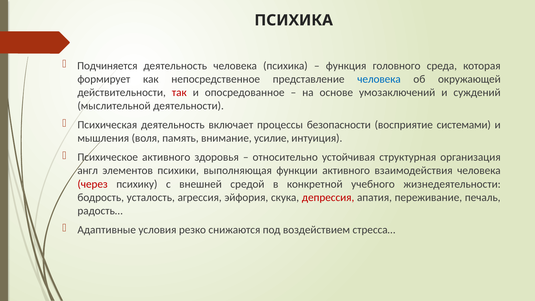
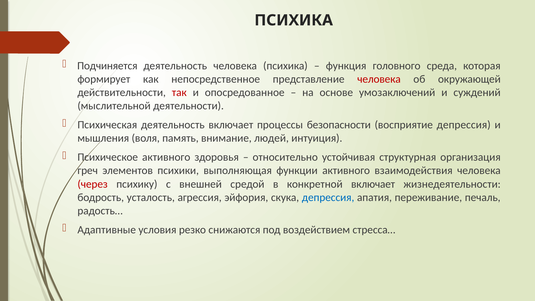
человека colour: blue -> red (379, 79)
восприятие системами: системами -> депрессия (464, 125)
усилие: усилие -> людей (272, 138)
англ: англ -> греч (88, 171)
конкретной учебного: учебного -> включает (373, 184)
депрессия colour: red -> blue (328, 197)
